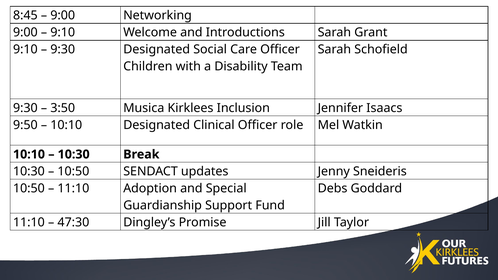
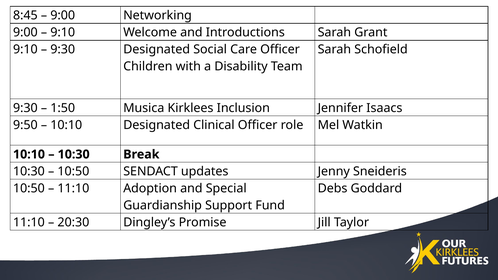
3:50: 3:50 -> 1:50 (63, 108)
47:30: 47:30 -> 20:30 (73, 222)
